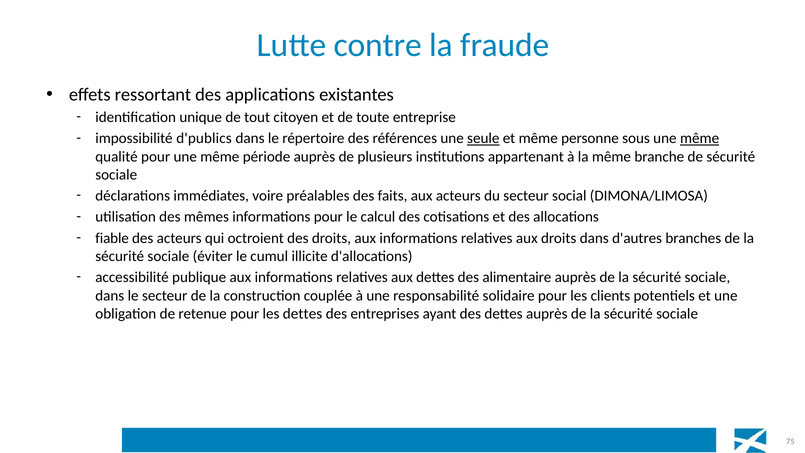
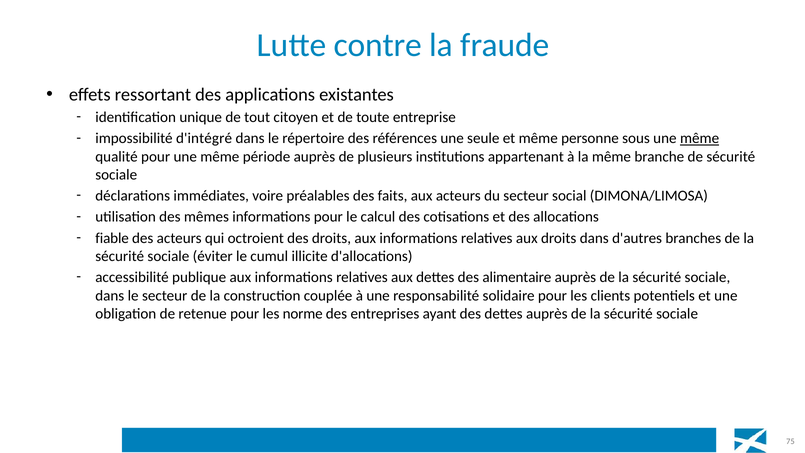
d'publics: d'publics -> d'intégré (204, 138)
seule underline: present -> none (483, 138)
les dettes: dettes -> norme (303, 314)
